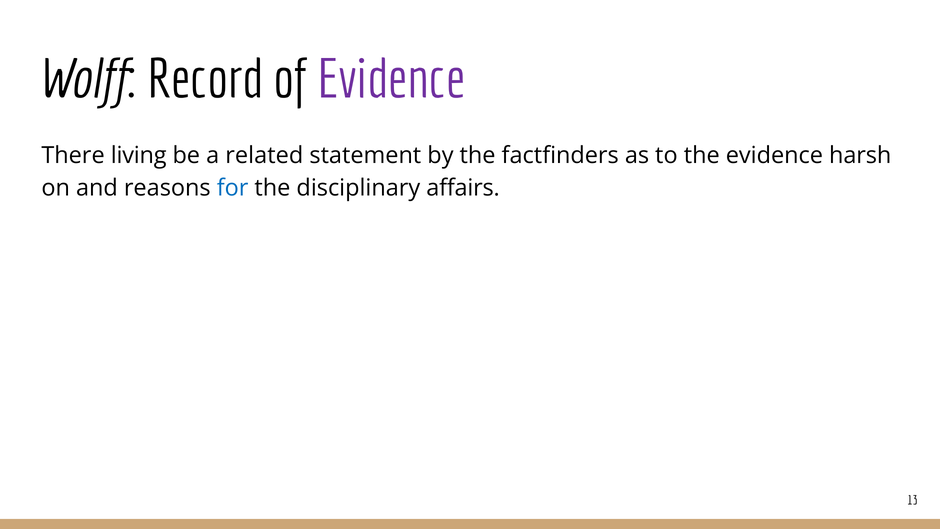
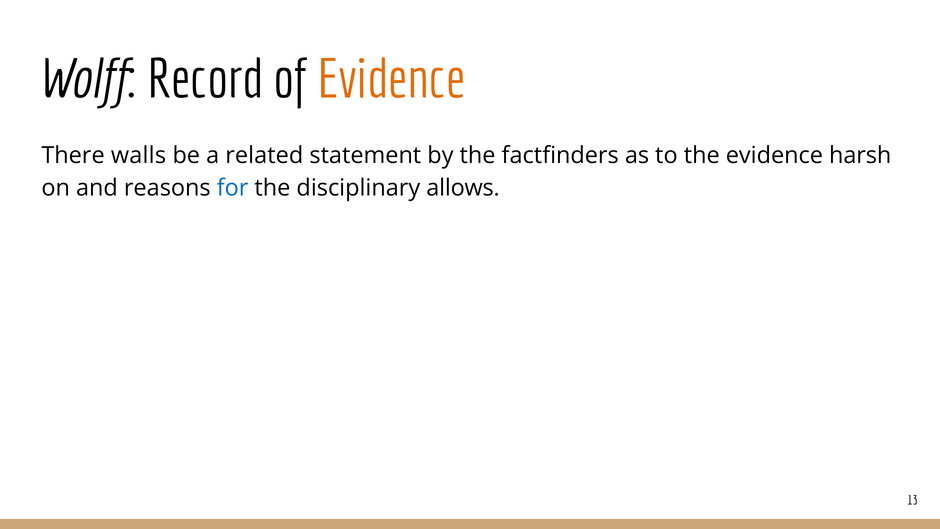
Evidence colour: purple -> orange (391, 79)
living: living -> walls (138, 155)
affairs: affairs -> allows (463, 188)
